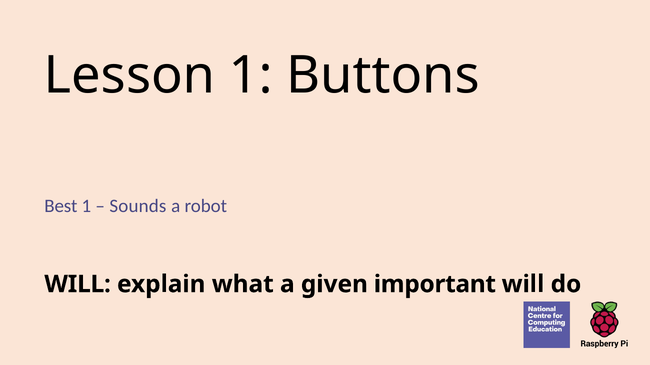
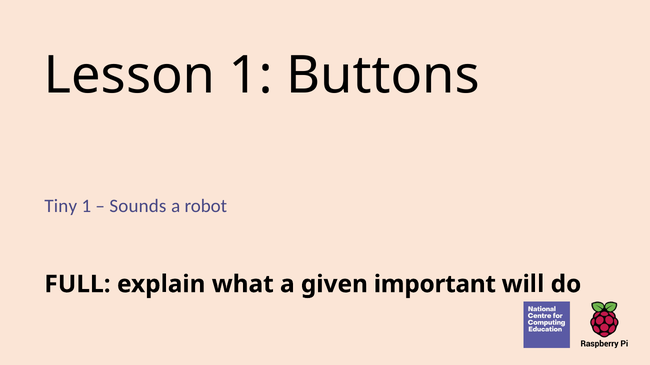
Best: Best -> Tiny (61, 206)
WILL: WILL -> FULL (77, 285)
